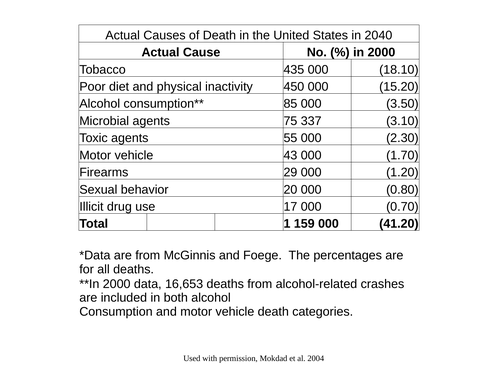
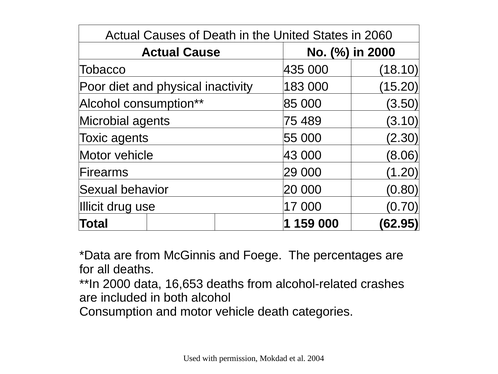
2040: 2040 -> 2060 (378, 35)
450: 450 -> 183 (294, 87)
337: 337 -> 489 (311, 121)
1.70: 1.70 -> 8.06 (402, 155)
41.20: 41.20 -> 62.95 (399, 224)
